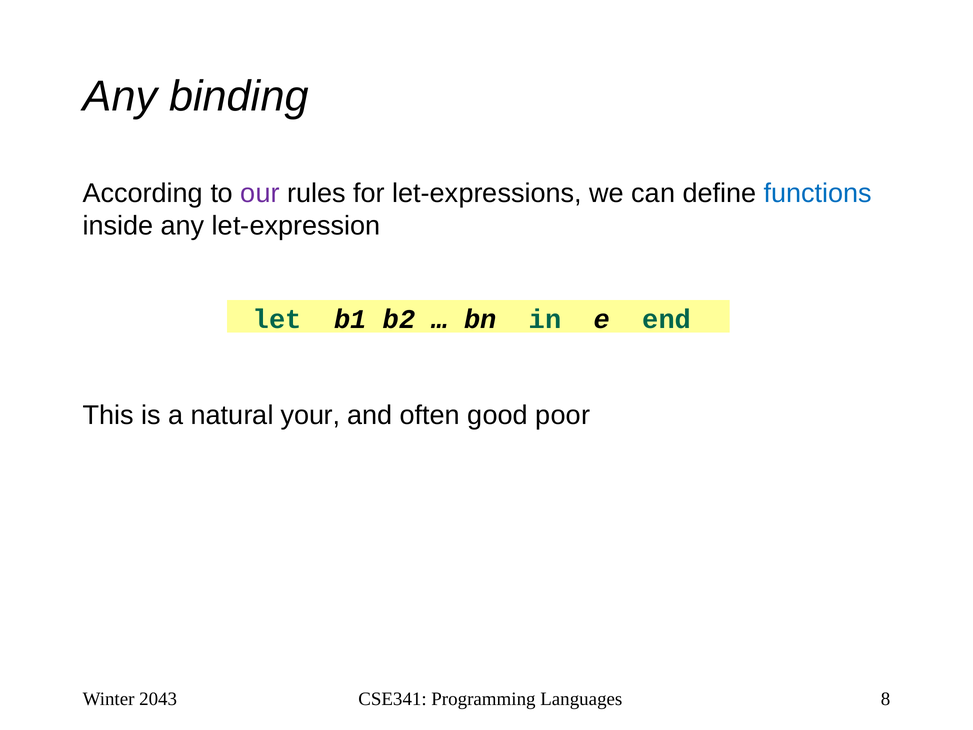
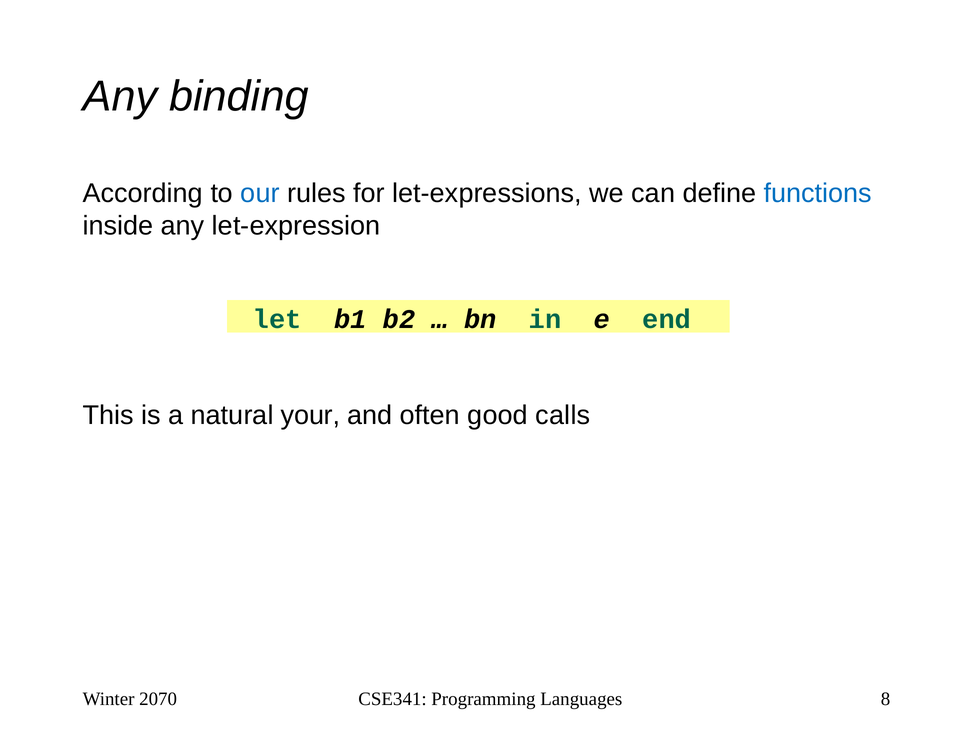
our colour: purple -> blue (260, 193)
poor: poor -> calls (563, 415)
2043: 2043 -> 2070 (158, 699)
